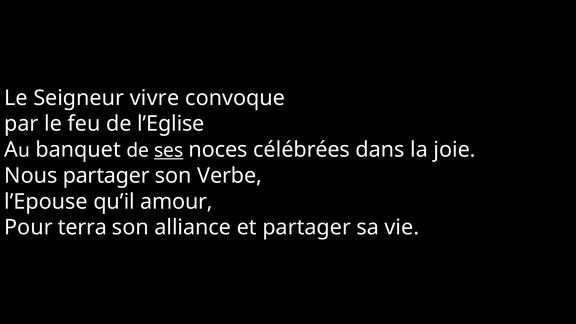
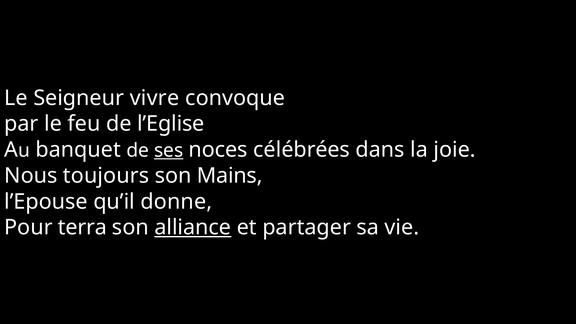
Nous partager: partager -> toujours (106, 176)
Verbe: Verbe -> Mains (230, 176)
amour: amour -> donne (176, 202)
alliance underline: none -> present (193, 227)
